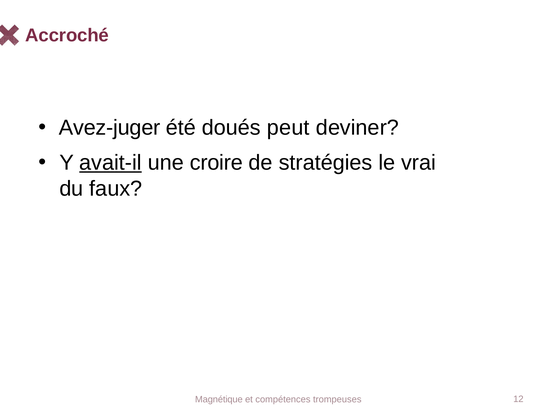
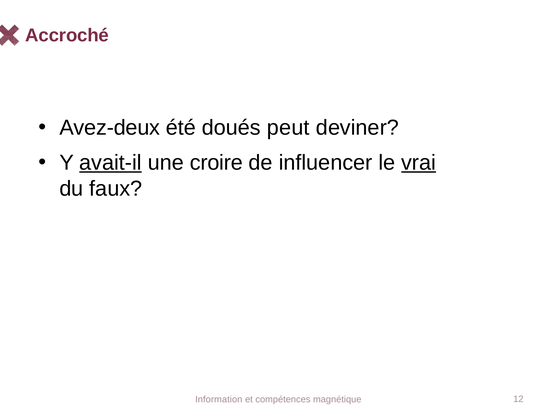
Avez-juger: Avez-juger -> Avez-deux (110, 128)
stratégies: stratégies -> influencer (326, 163)
vrai underline: none -> present (419, 163)
Magnétique: Magnétique -> Information (219, 399)
trompeuses: trompeuses -> magnétique (337, 399)
